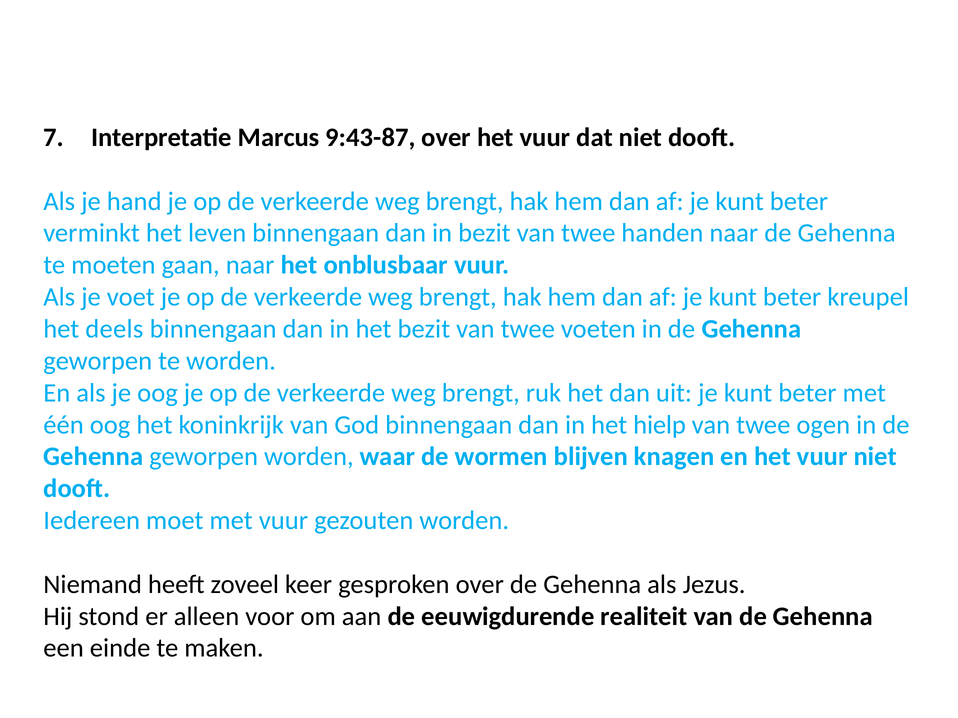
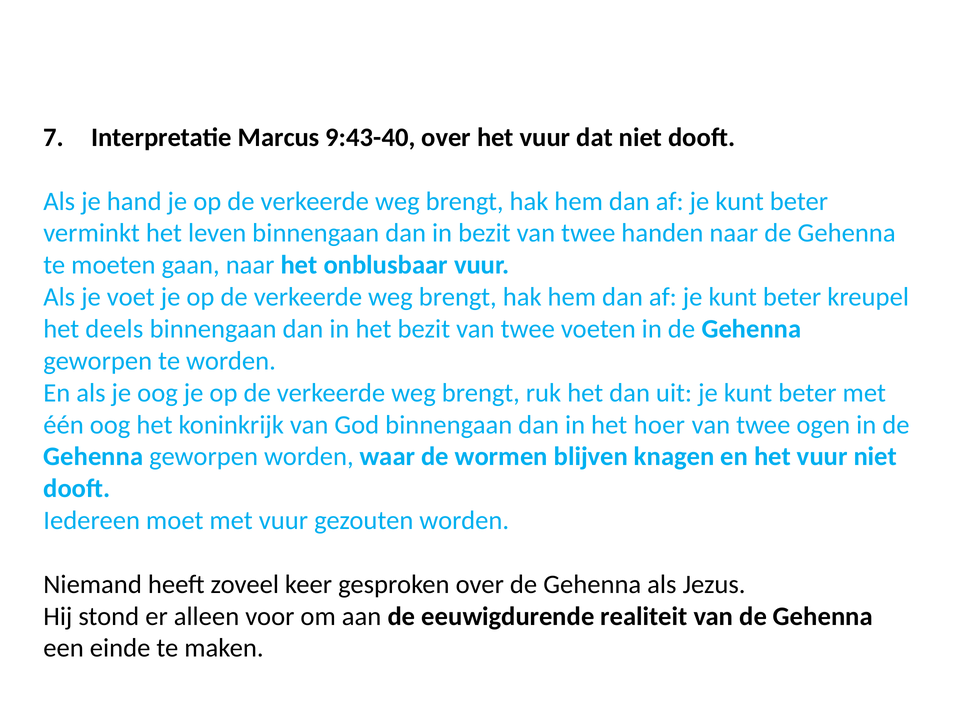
9:43-87: 9:43-87 -> 9:43-40 (370, 138)
hielp: hielp -> hoer (659, 425)
